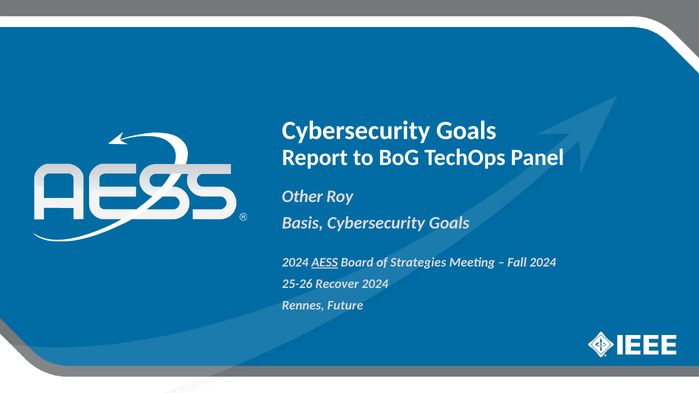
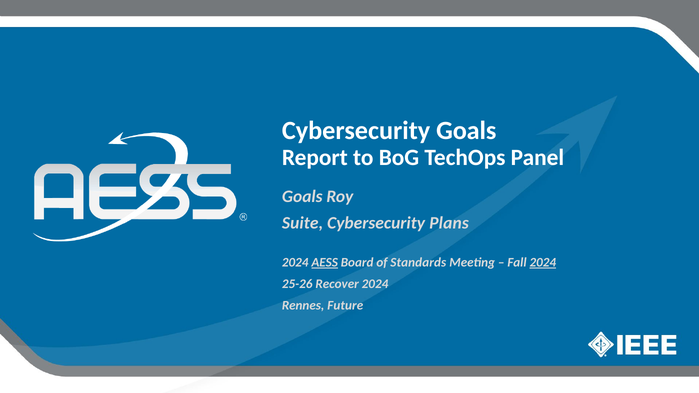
Other: Other -> Goals (302, 197)
Basis: Basis -> Suite (303, 223)
Goals: Goals -> Plans (449, 223)
Strategies: Strategies -> Standards (418, 263)
2024 underline: none -> present (543, 263)
